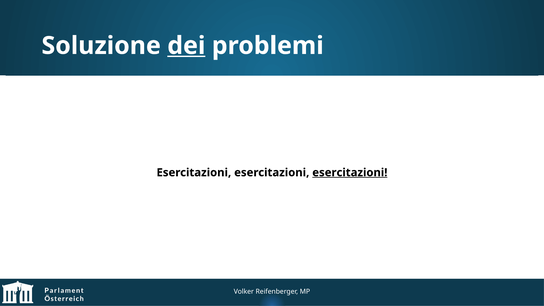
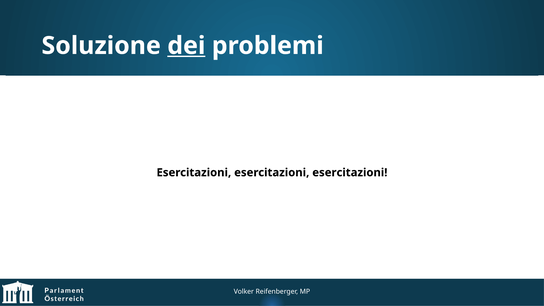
esercitazioni underline: present -> none (350, 173)
